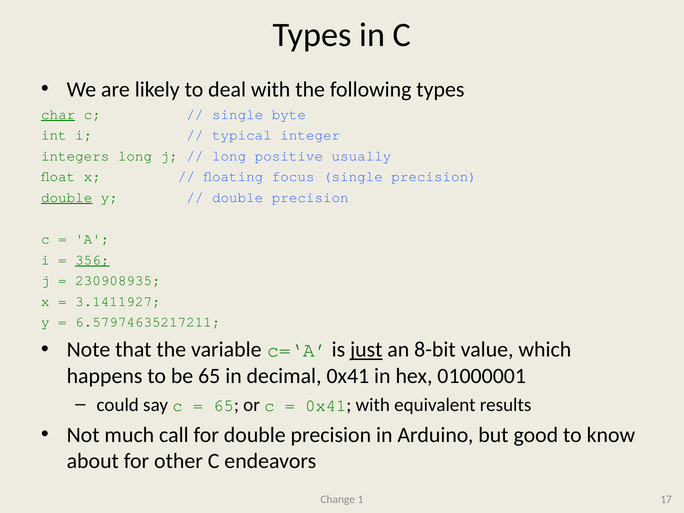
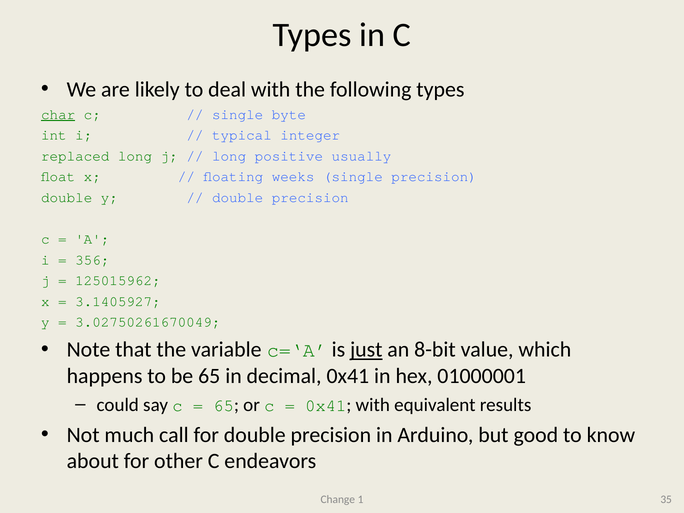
integers: integers -> replaced (75, 156)
focus: focus -> weeks (293, 177)
double underline: present -> none (67, 197)
356 underline: present -> none (92, 260)
230908935: 230908935 -> 125015962 (118, 281)
3.1411927: 3.1411927 -> 3.1405927 (118, 301)
6.57974635217211: 6.57974635217211 -> 3.02750261670049 (148, 322)
17: 17 -> 35 (666, 500)
